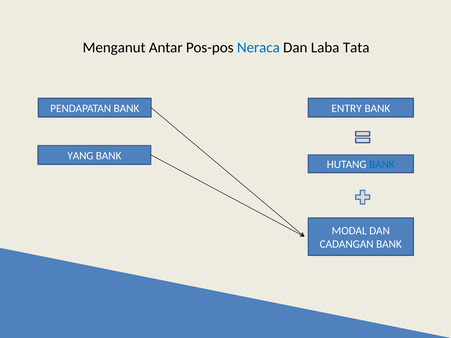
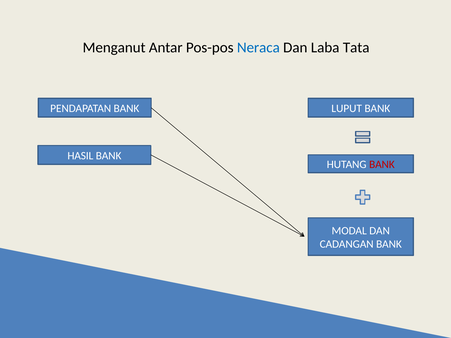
ENTRY: ENTRY -> LUPUT (347, 109)
YANG: YANG -> HASIL (80, 156)
BANK colour: blue -> red (382, 165)
